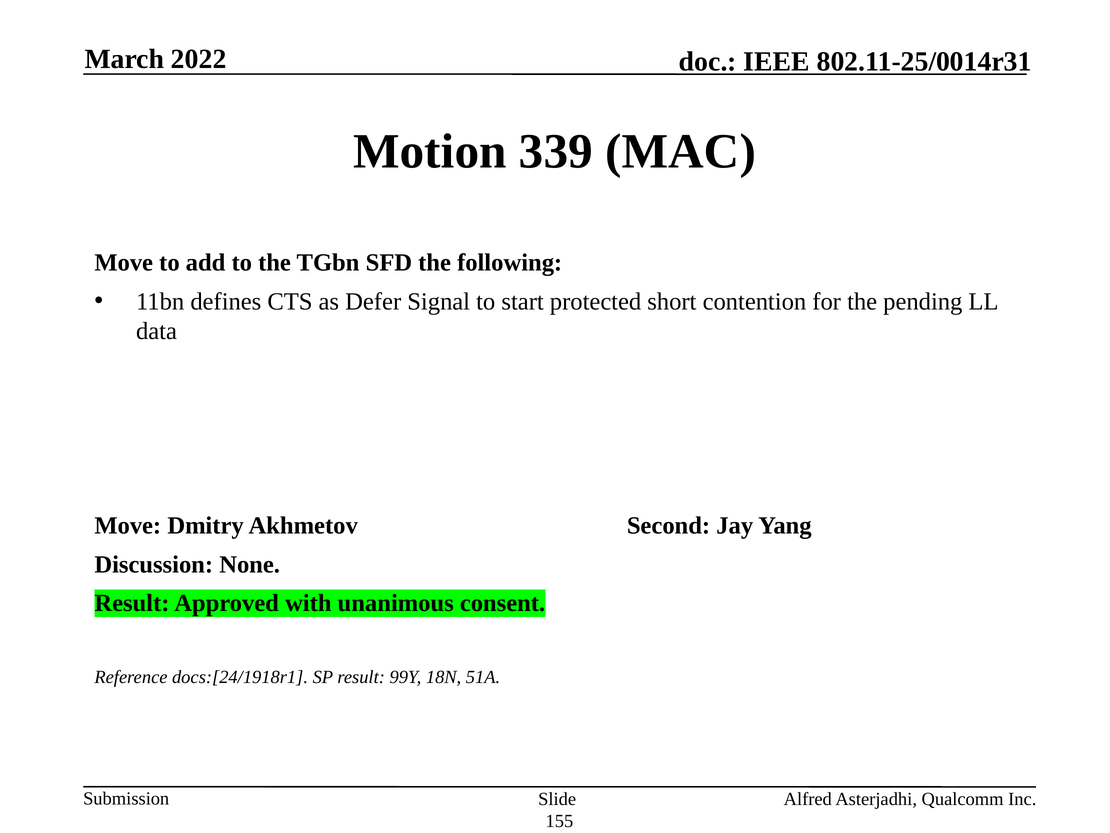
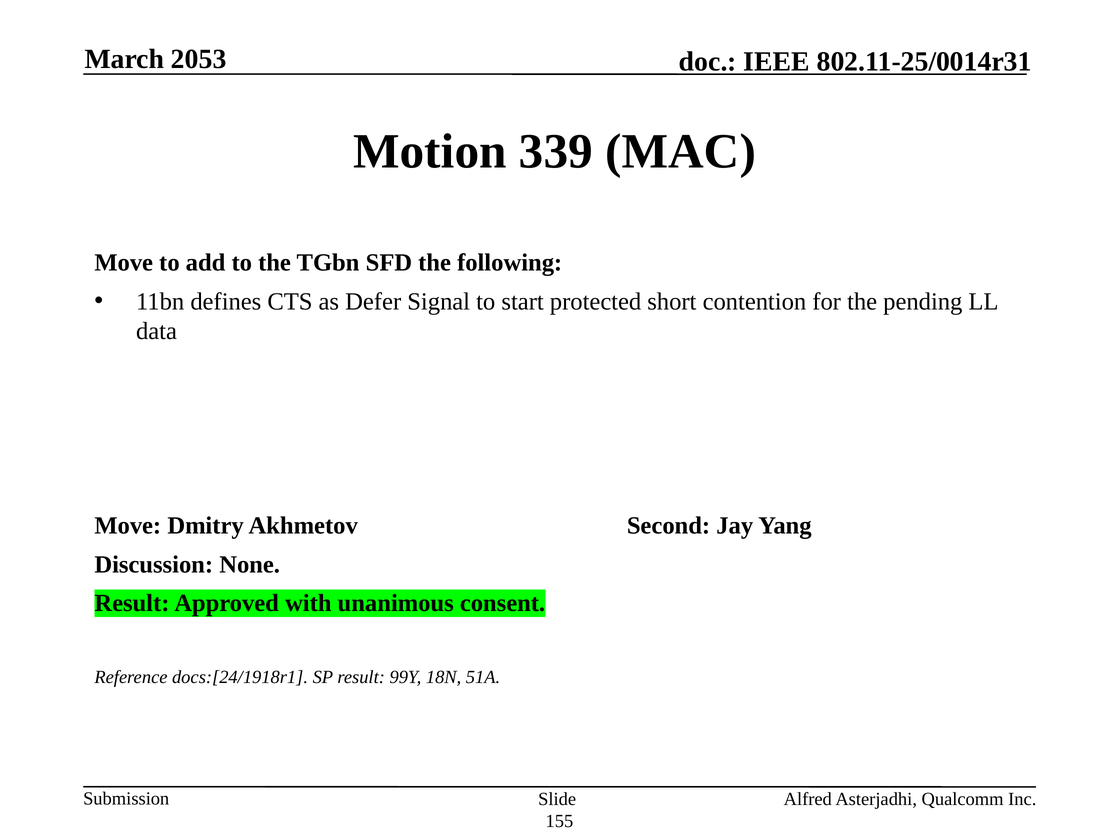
2022: 2022 -> 2053 (199, 59)
